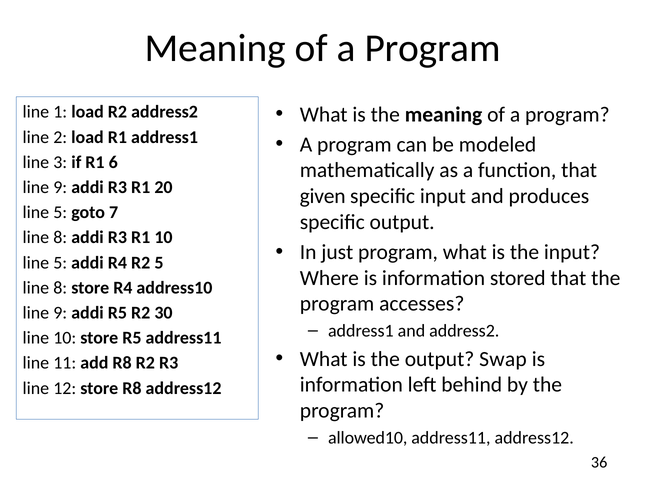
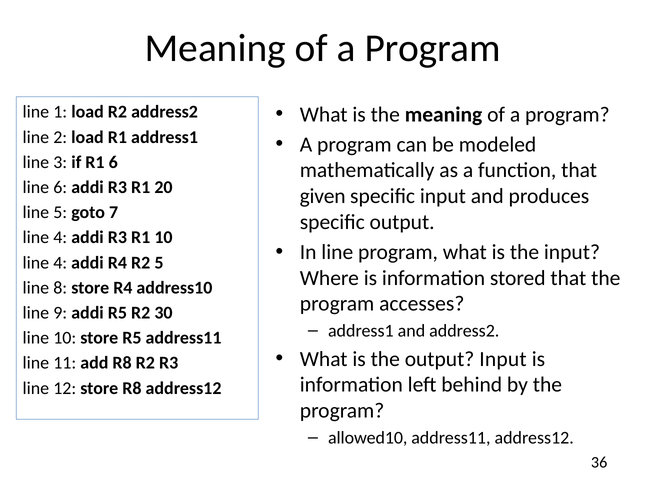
9: 9 -> 6 (60, 188)
8: 8 -> 4 (60, 238)
In just: just -> line (337, 252)
5: 5 -> 4 (60, 263)
output Swap: Swap -> Input (503, 359)
